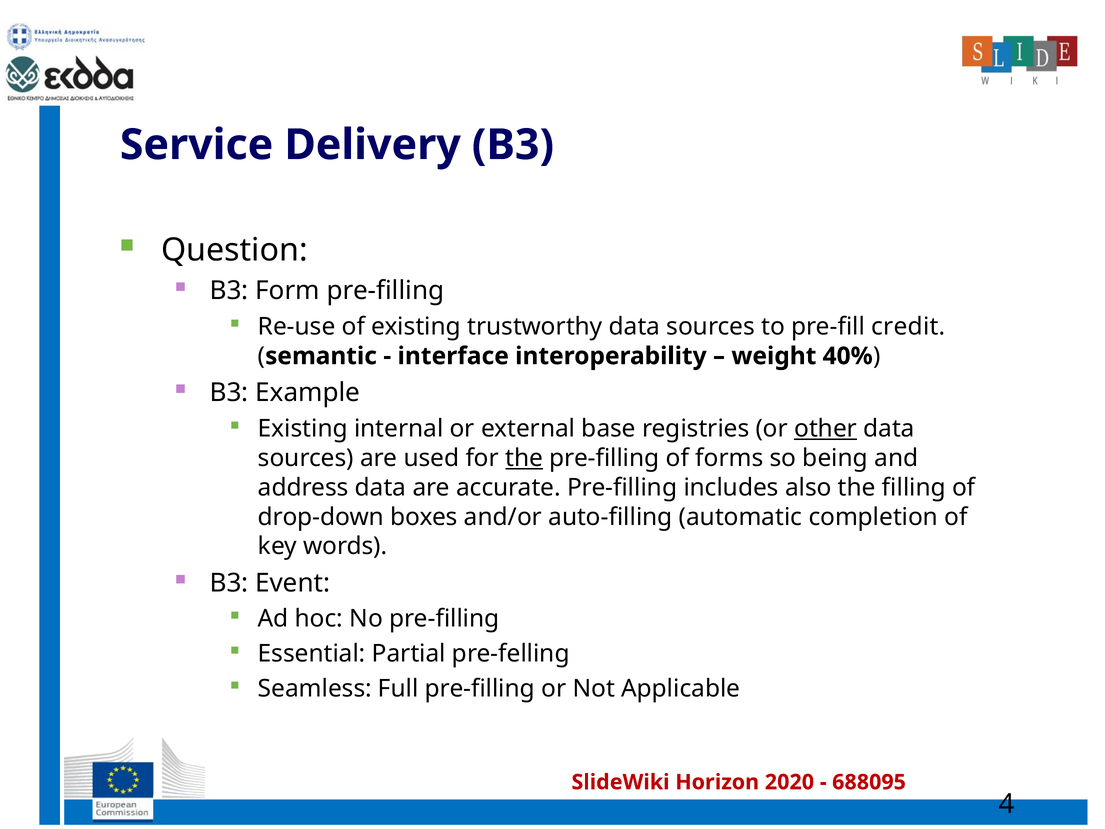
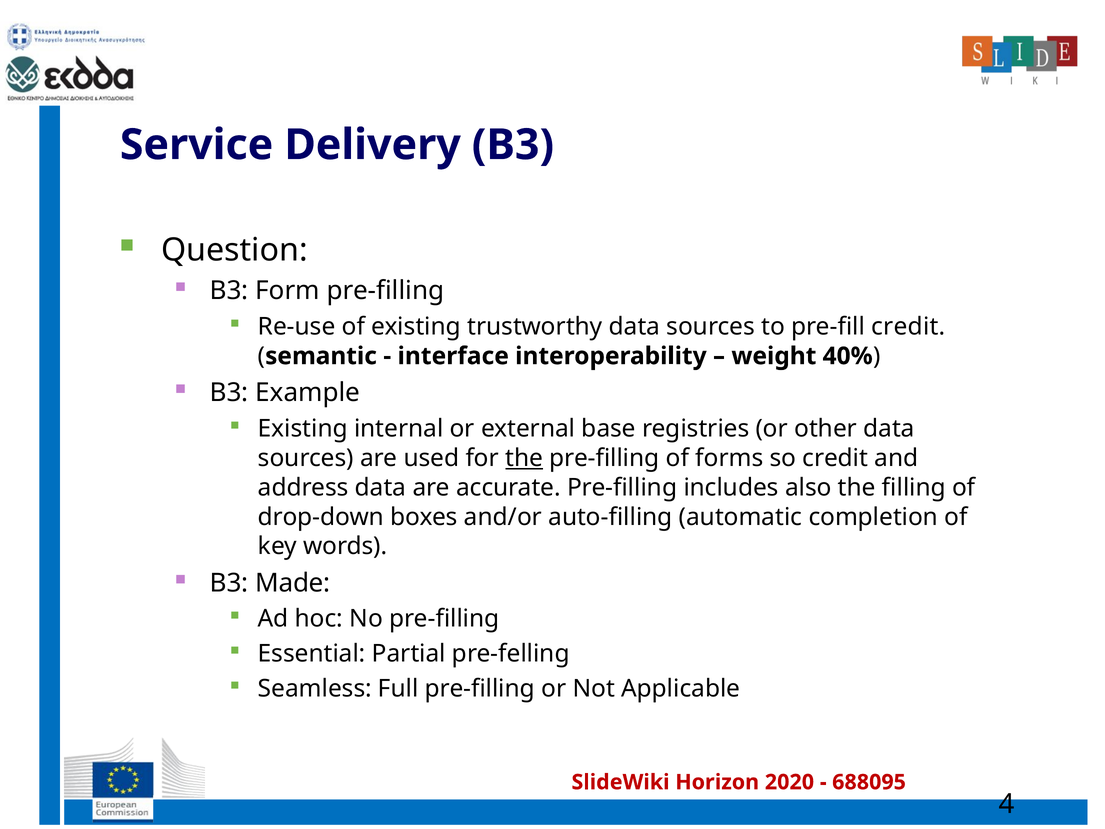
other underline: present -> none (826, 428)
so being: being -> credit (835, 458)
Event: Event -> Made (293, 583)
